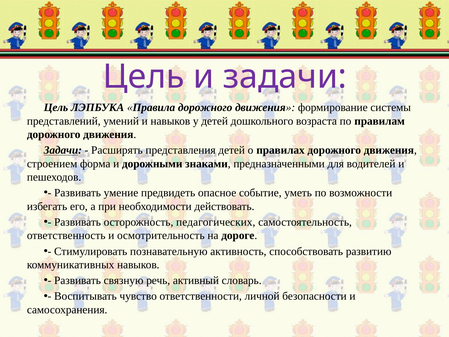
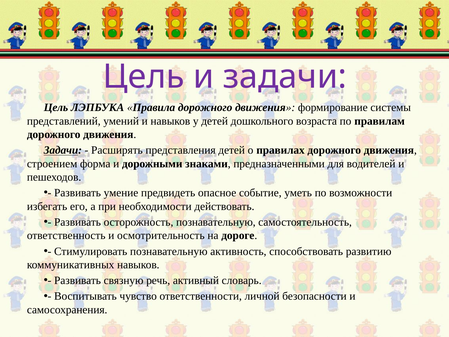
осторожность педагогических: педагогических -> познавательную (216, 222)
